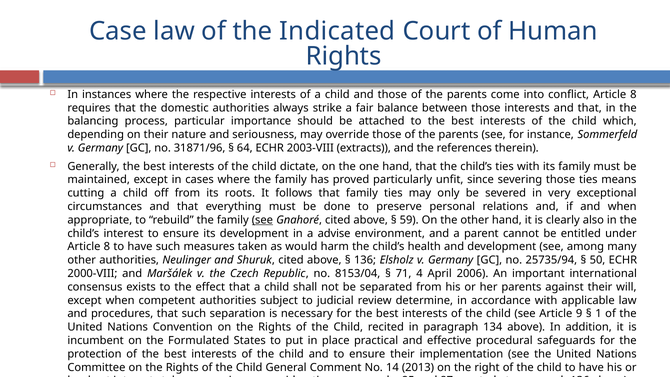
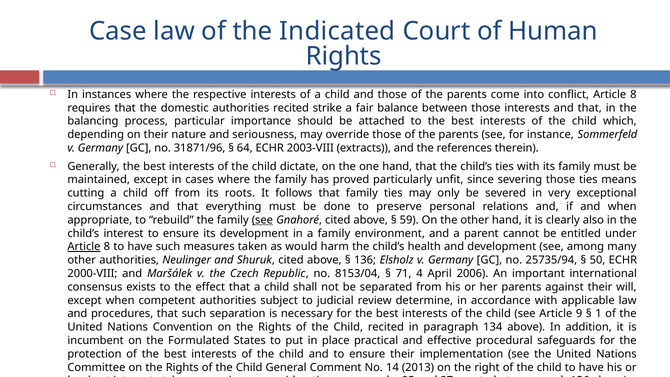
authorities always: always -> recited (291, 108)
a advise: advise -> family (334, 233)
Article underline: none -> present (84, 247)
